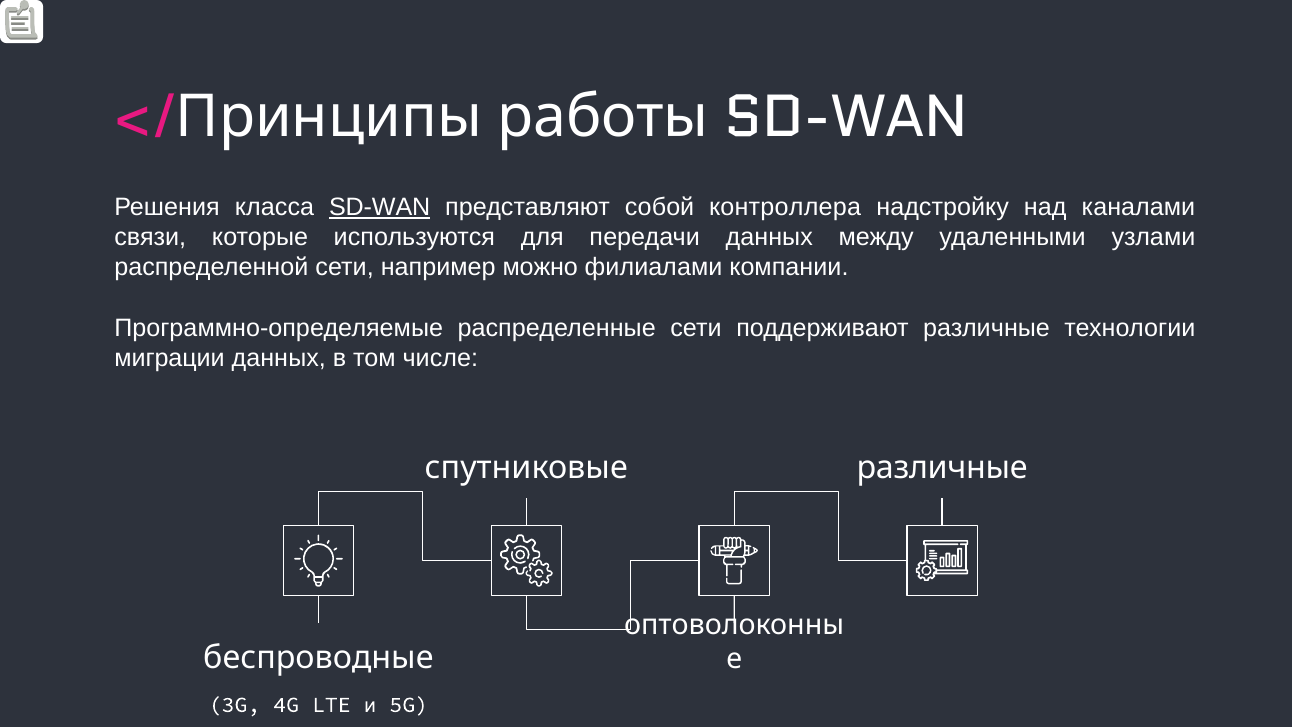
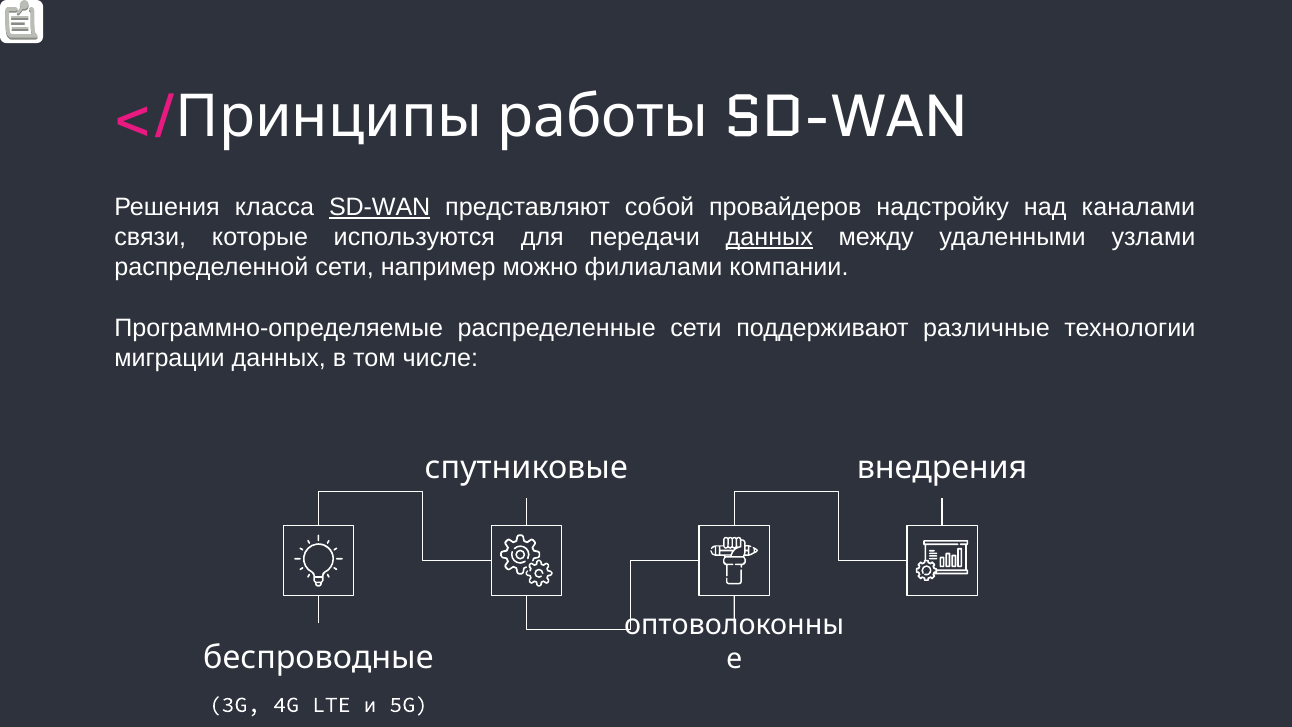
контроллера: контроллера -> провайдеров (785, 207)
данных underline: none -> present (769, 237)
спутниковые различные: различные -> внедрения (942, 468)
